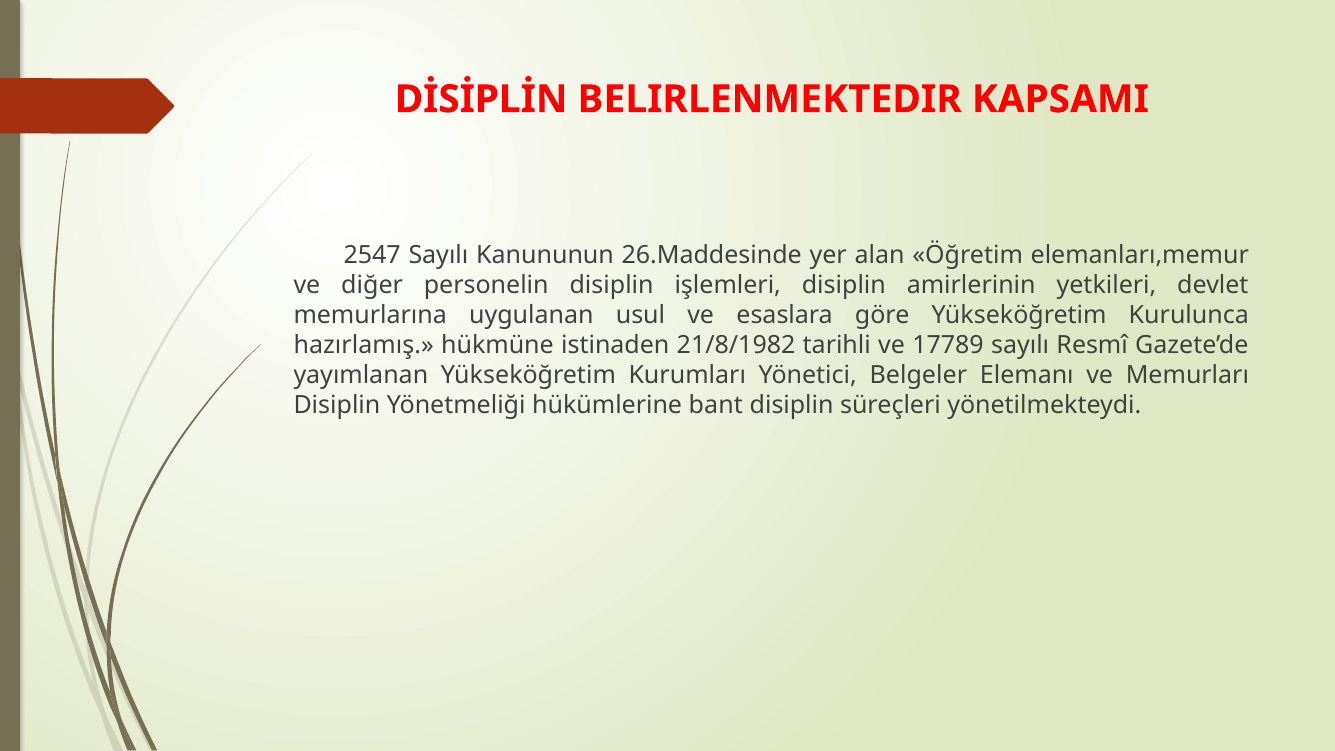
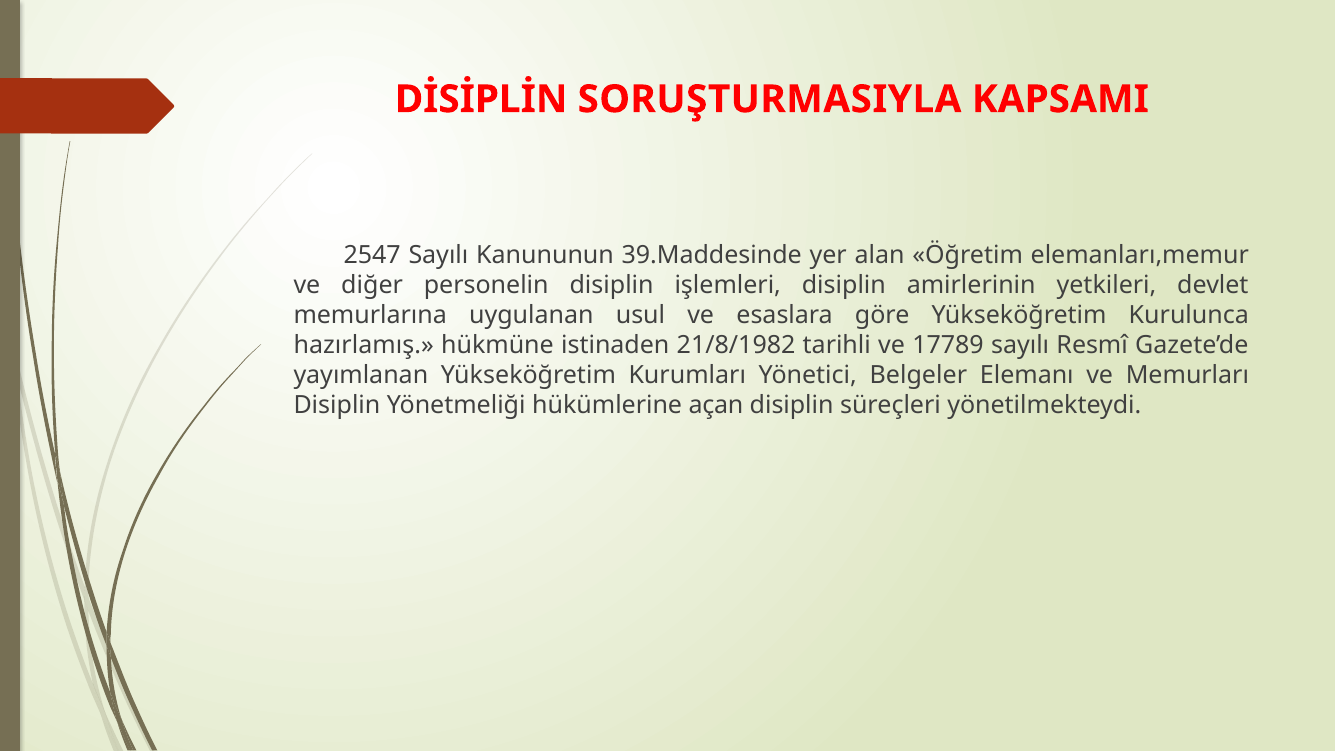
BELIRLENMEKTEDIR: BELIRLENMEKTEDIR -> SORUŞTURMASIYLA (769, 99)
26.Maddesinde: 26.Maddesinde -> 39.Maddesinde (712, 255)
bant: bant -> açan (716, 406)
